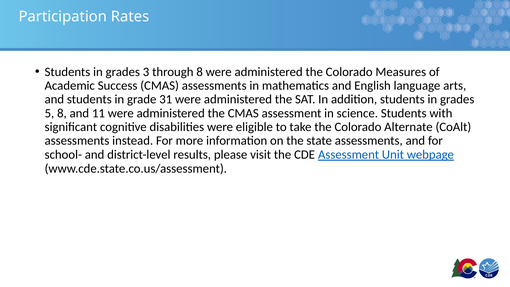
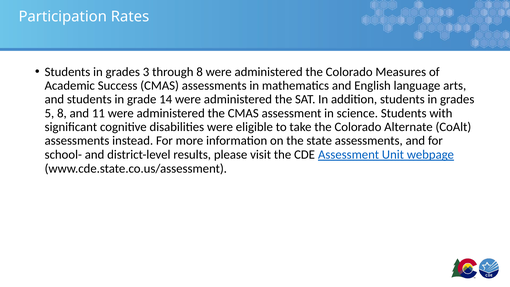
31: 31 -> 14 (166, 99)
